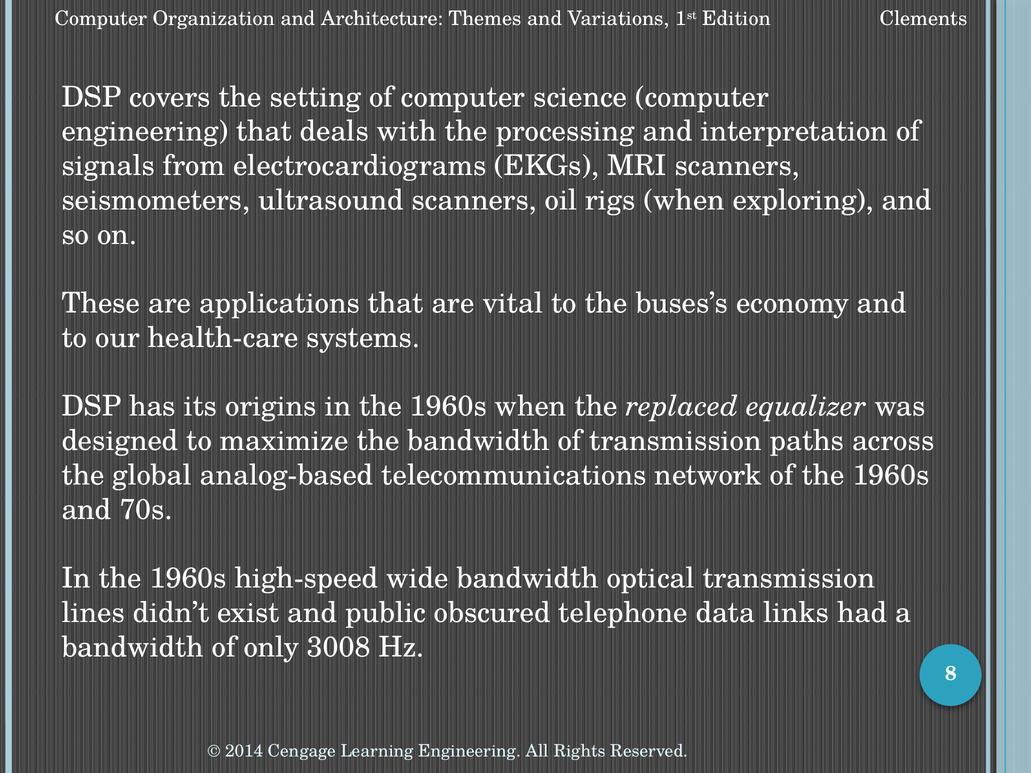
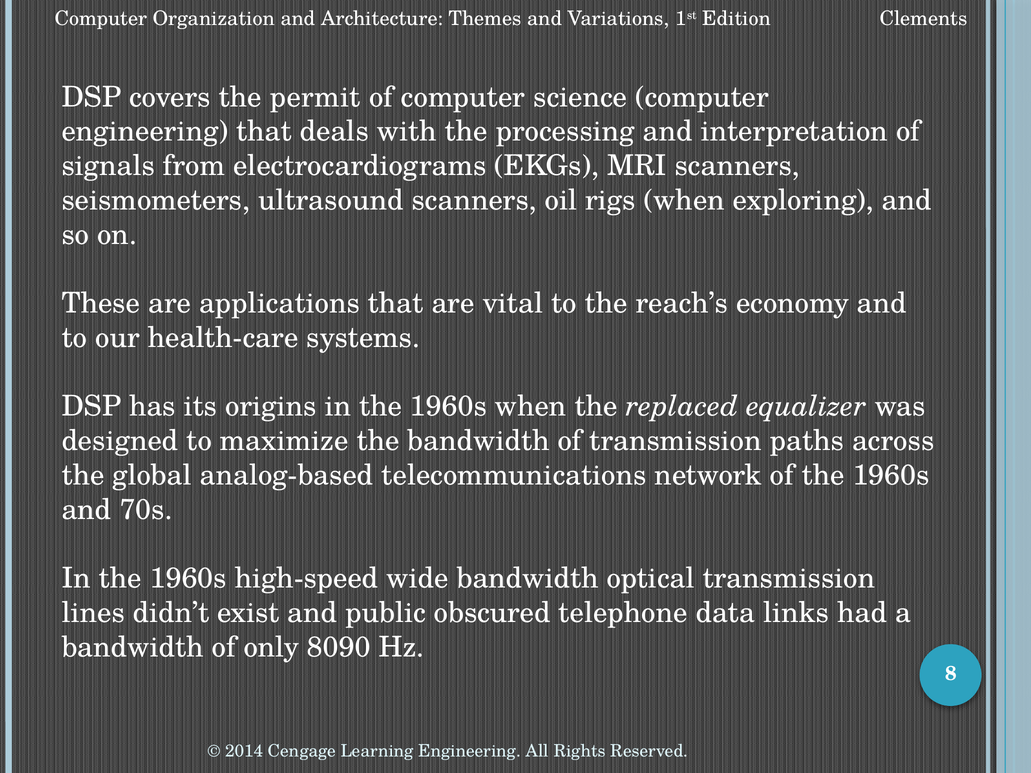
setting: setting -> permit (315, 97)
buses’s: buses’s -> reach’s (682, 303)
3008: 3008 -> 8090 (339, 647)
